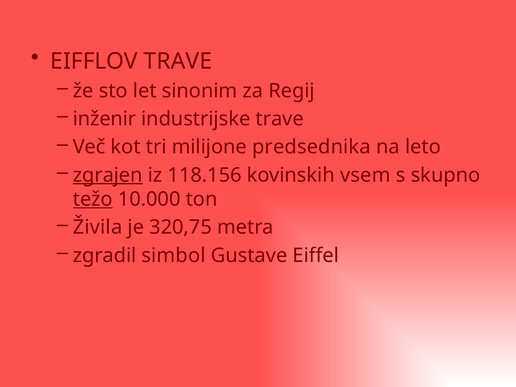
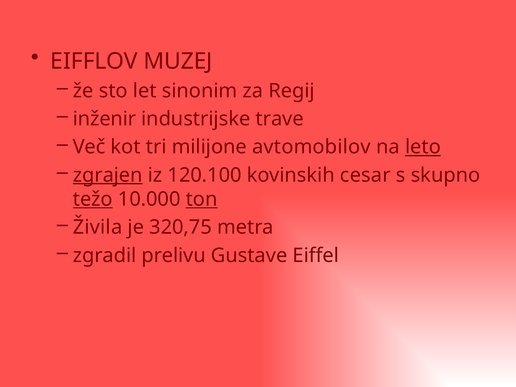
EIFFLOV TRAVE: TRAVE -> MUZEJ (178, 61)
predsednika: predsednika -> avtomobilov (311, 147)
leto underline: none -> present (423, 147)
118.156: 118.156 -> 120.100 (205, 175)
vsem: vsem -> cesar (365, 175)
ton underline: none -> present (202, 199)
simbol: simbol -> prelivu (174, 255)
